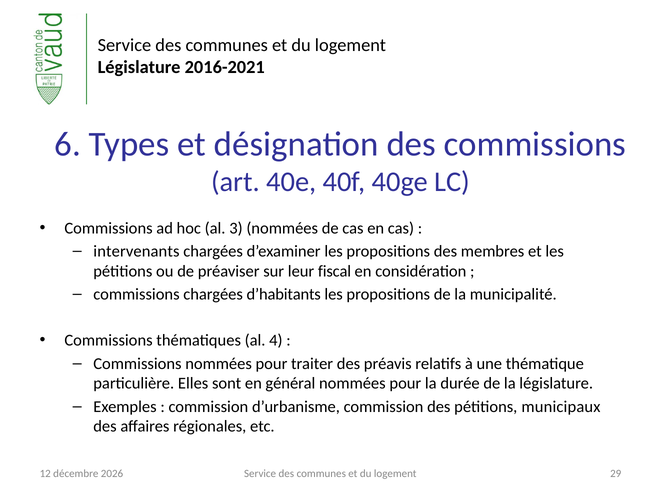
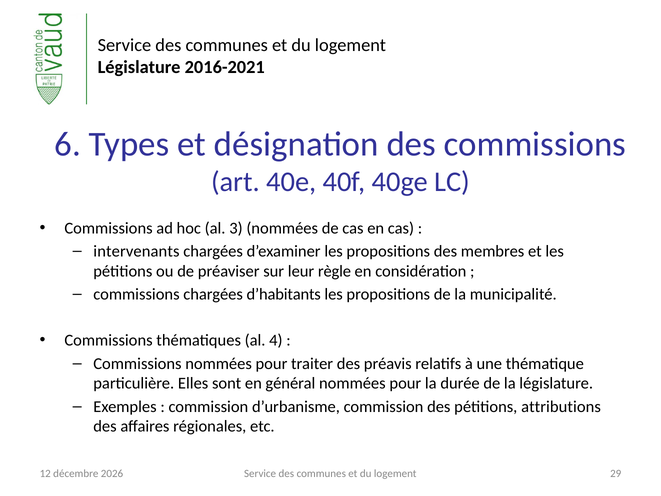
fiscal: fiscal -> règle (335, 271)
municipaux: municipaux -> attributions (561, 406)
